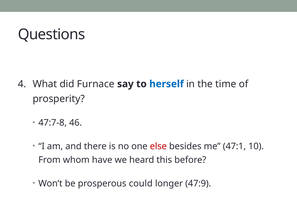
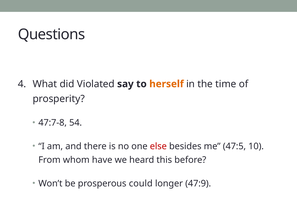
Furnace: Furnace -> Violated (96, 84)
herself colour: blue -> orange (166, 84)
46: 46 -> 54 (76, 123)
47:1: 47:1 -> 47:5 (234, 146)
